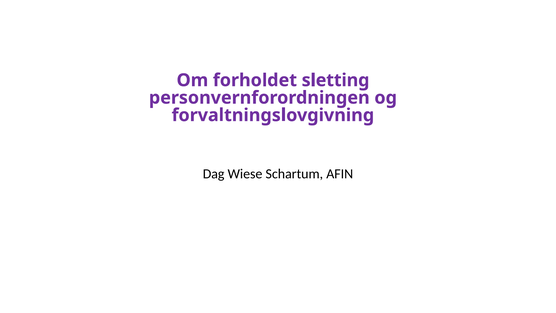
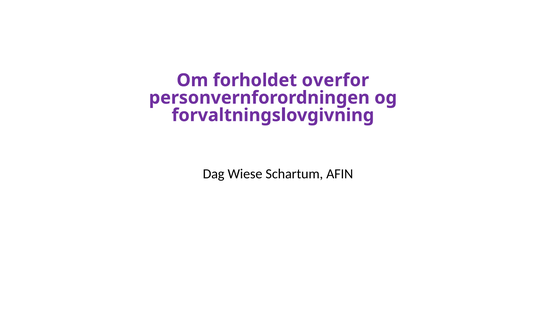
sletting: sletting -> overfor (335, 80)
